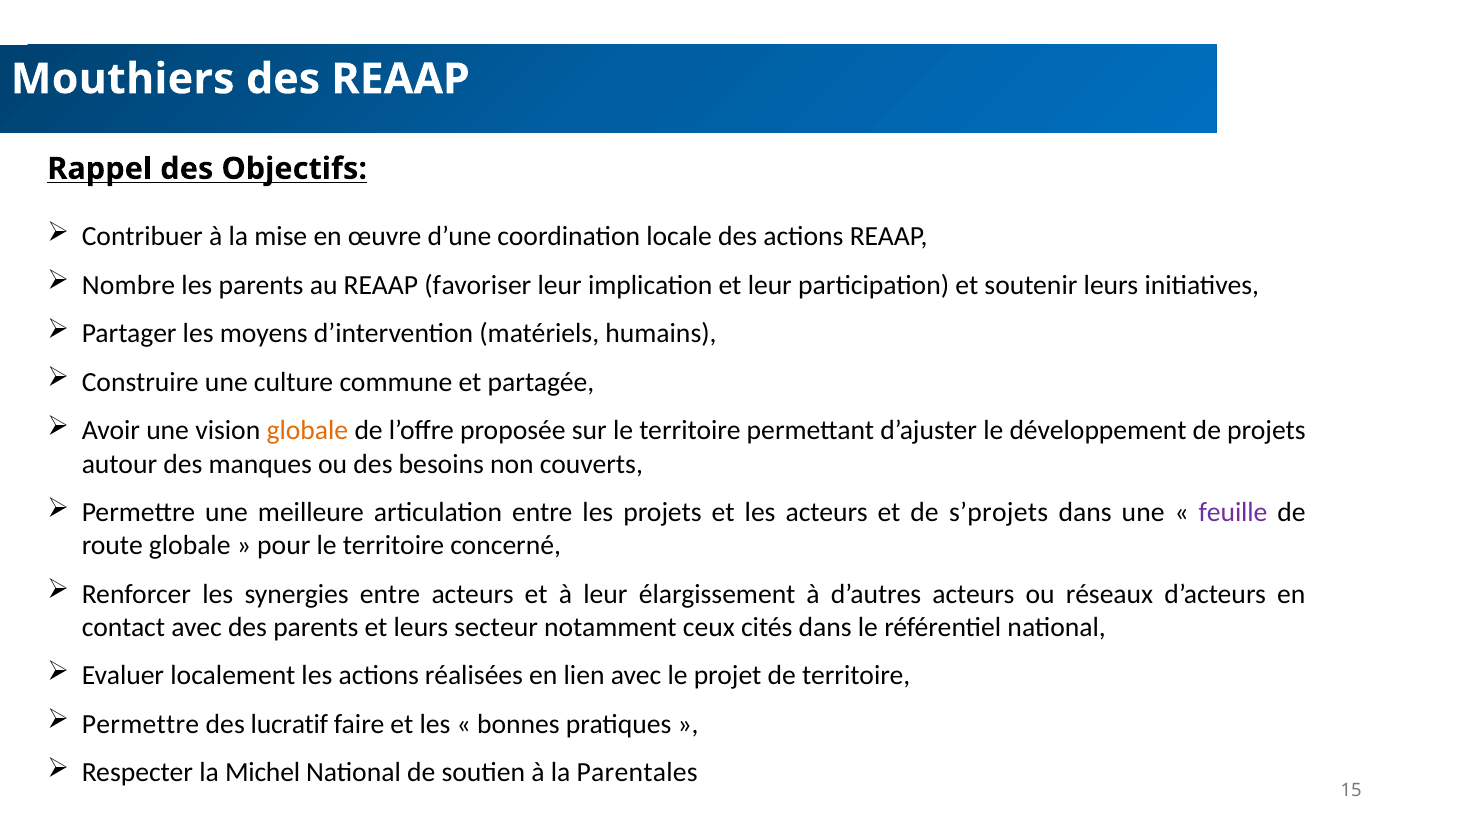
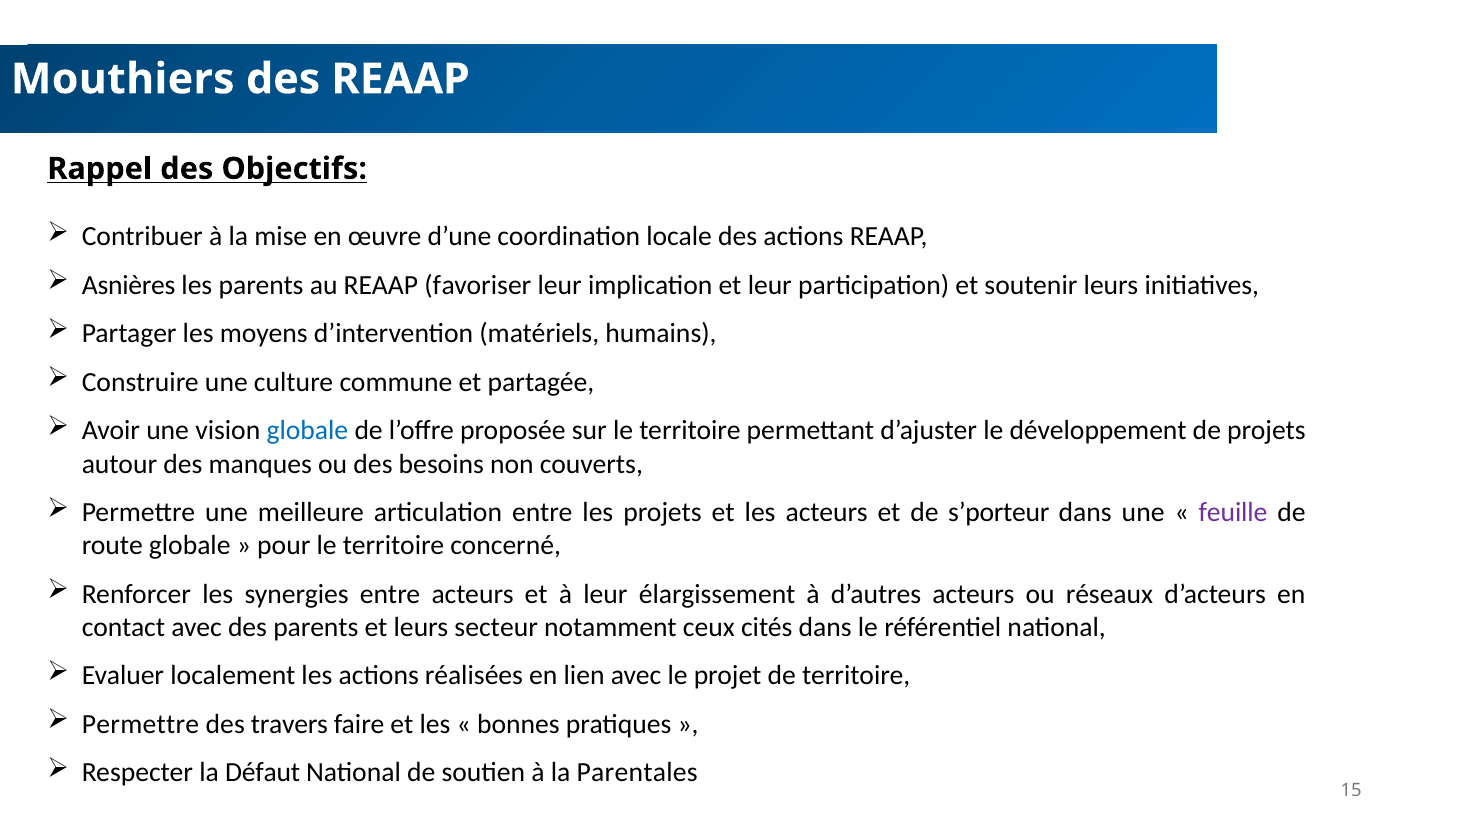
Nombre: Nombre -> Asnières (129, 285)
globale colour: orange -> blue (307, 431)
s’projets: s’projets -> s’porteur (999, 513)
lucratif: lucratif -> travers (289, 724)
Michel: Michel -> Défaut (263, 773)
